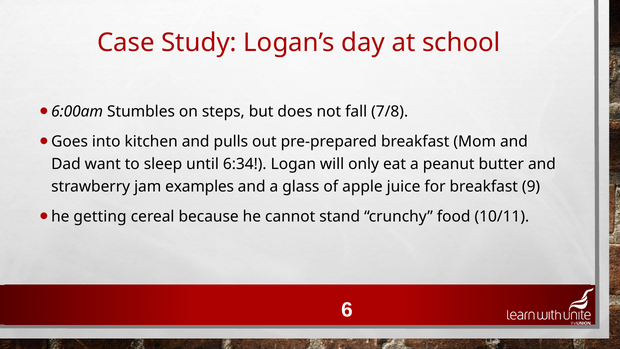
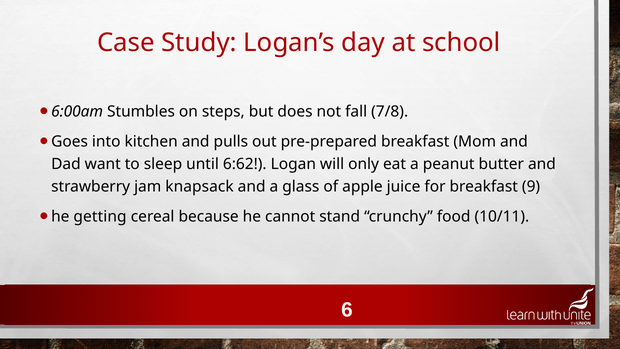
6:34: 6:34 -> 6:62 (245, 164)
examples: examples -> knapsack (199, 186)
